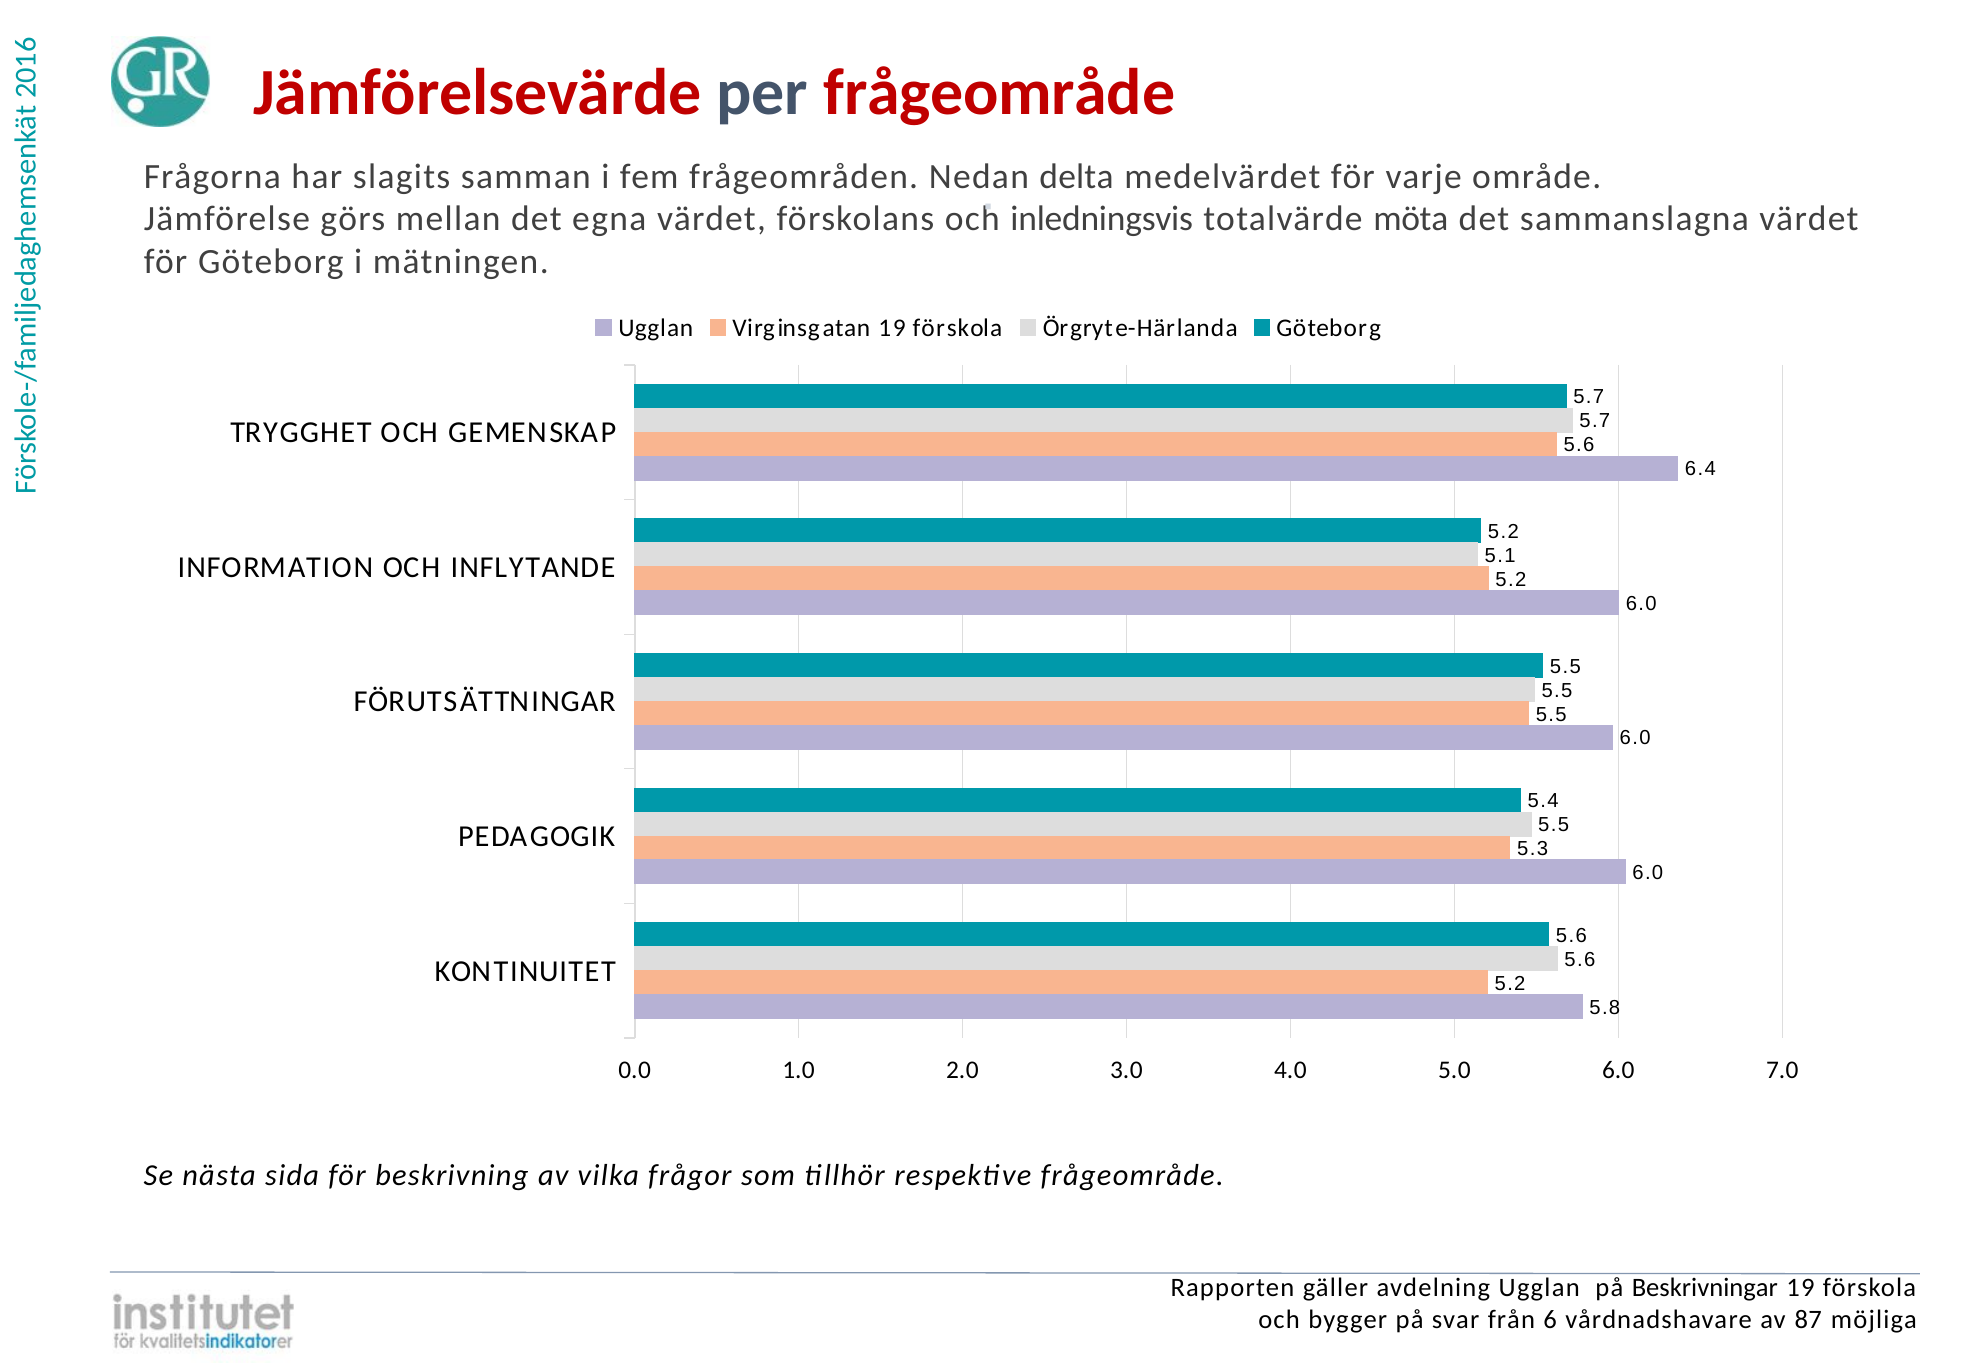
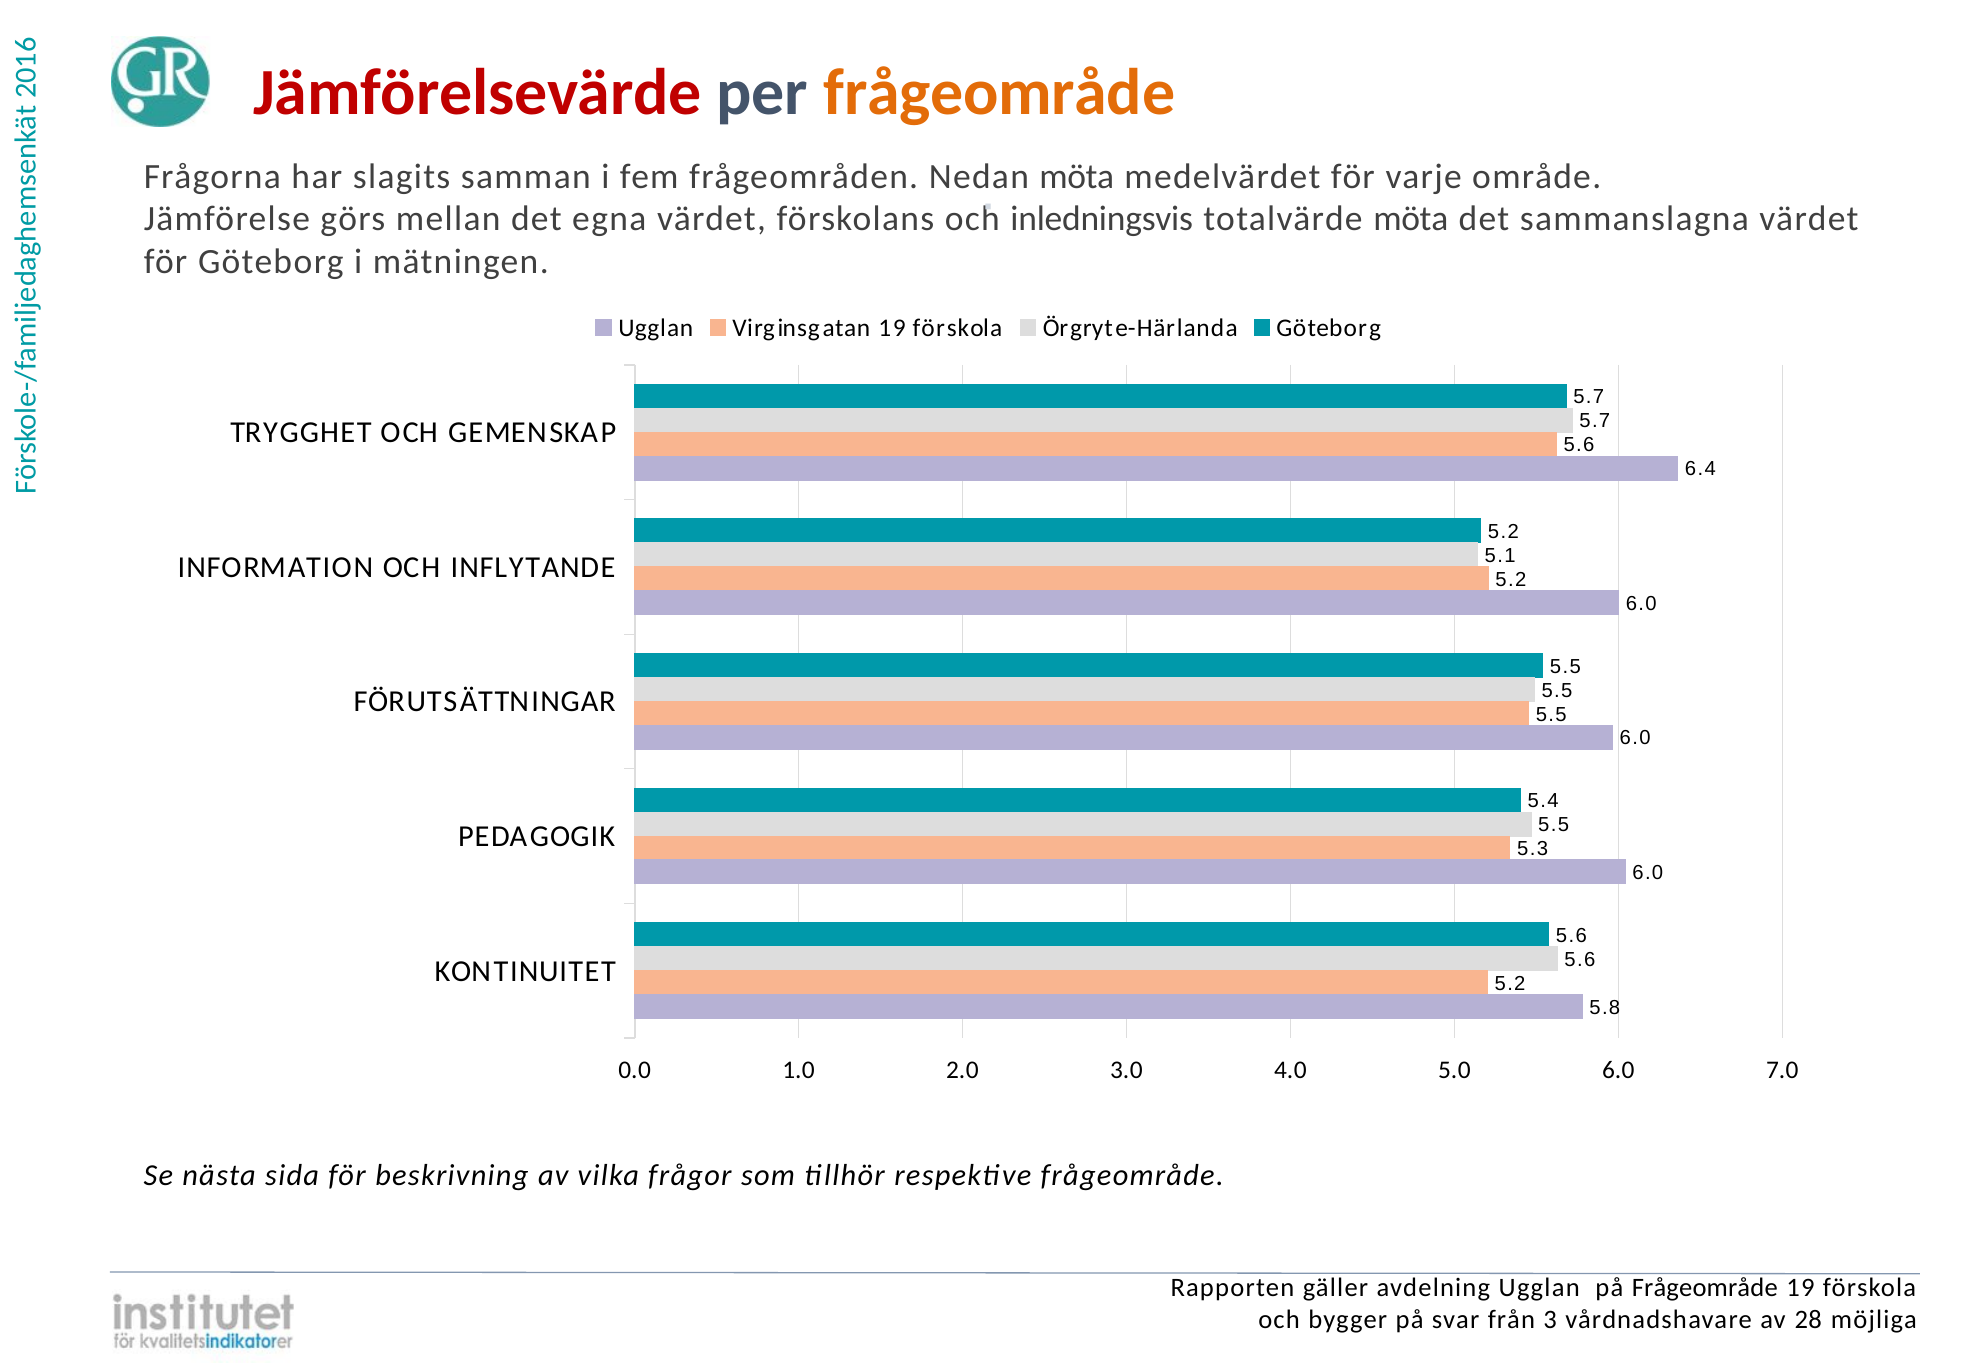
frågeområde colour: red -> orange (999, 93)
Nedan delta: delta -> möta (1077, 177)
på Beskrivningar: Beskrivningar -> Frågeområde (1705, 1288)
från 6: 6 -> 3 (1550, 1320)
87: 87 -> 28 (1808, 1320)
